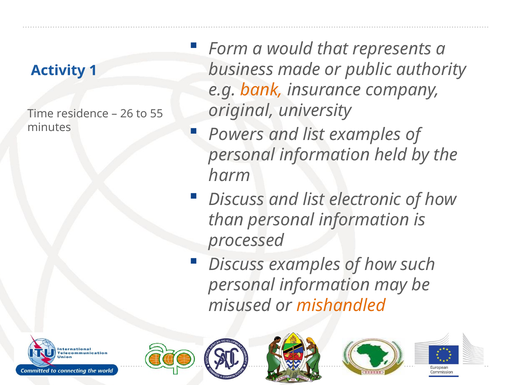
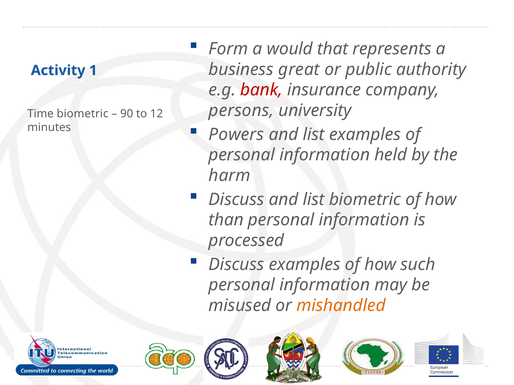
made: made -> great (299, 70)
bank colour: orange -> red (261, 90)
original: original -> persons (241, 111)
Time residence: residence -> biometric (83, 114)
26: 26 -> 90 (127, 114)
55: 55 -> 12 (157, 114)
list electronic: electronic -> biometric (365, 200)
